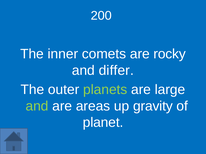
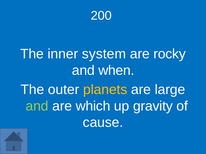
comets: comets -> system (104, 54)
differ: differ -> when (116, 71)
planets colour: light green -> yellow (105, 90)
areas: areas -> which (93, 106)
planet: planet -> cause (103, 123)
